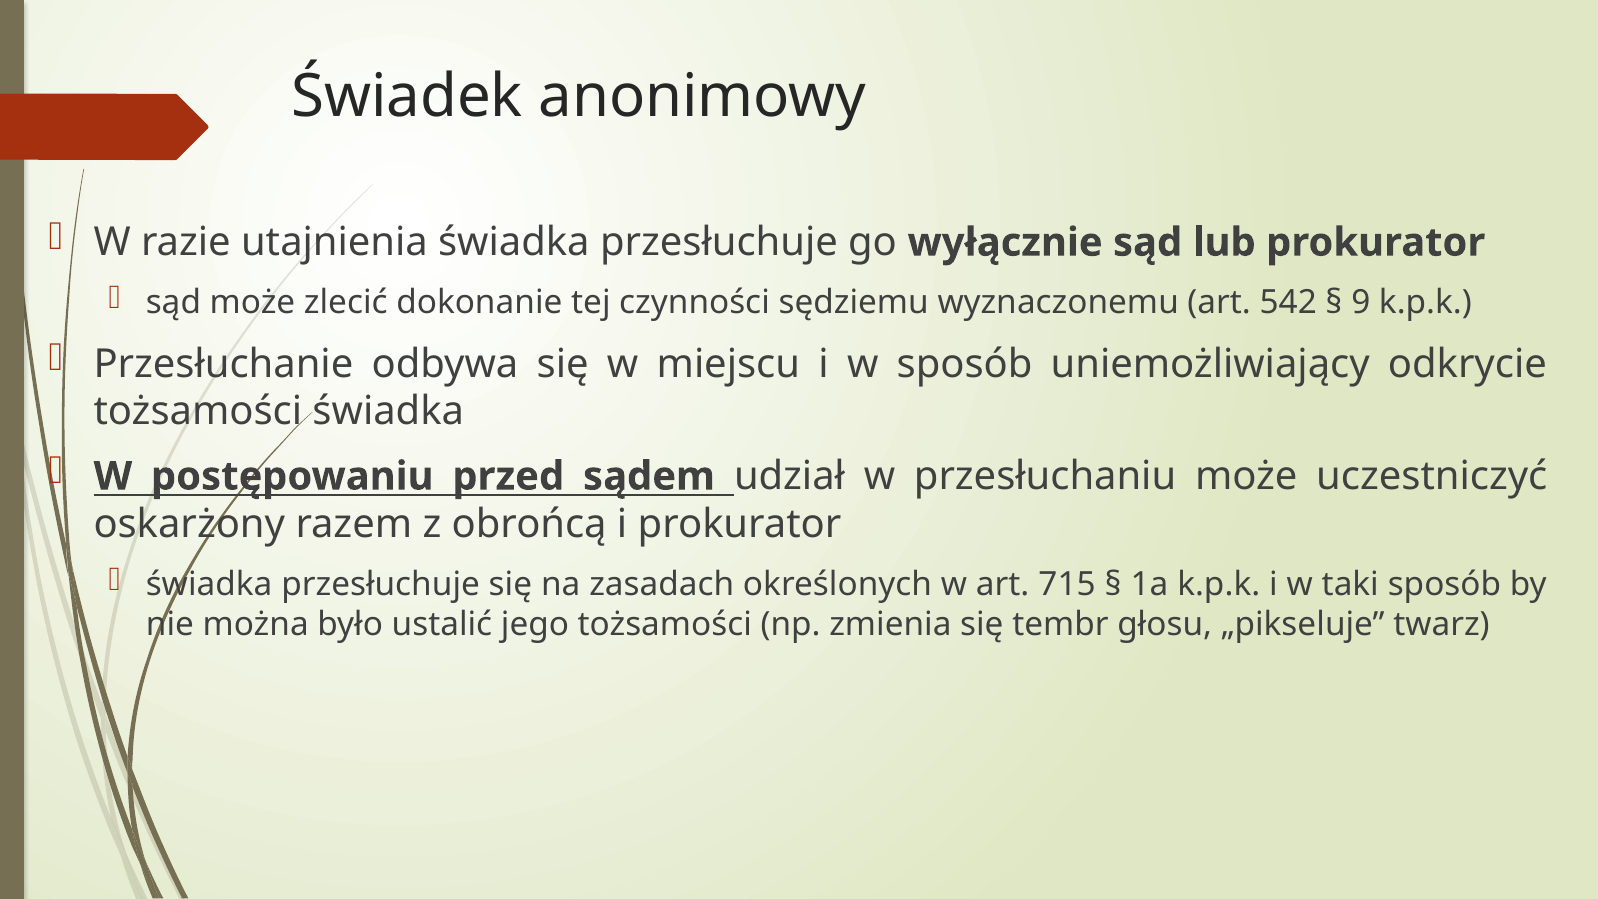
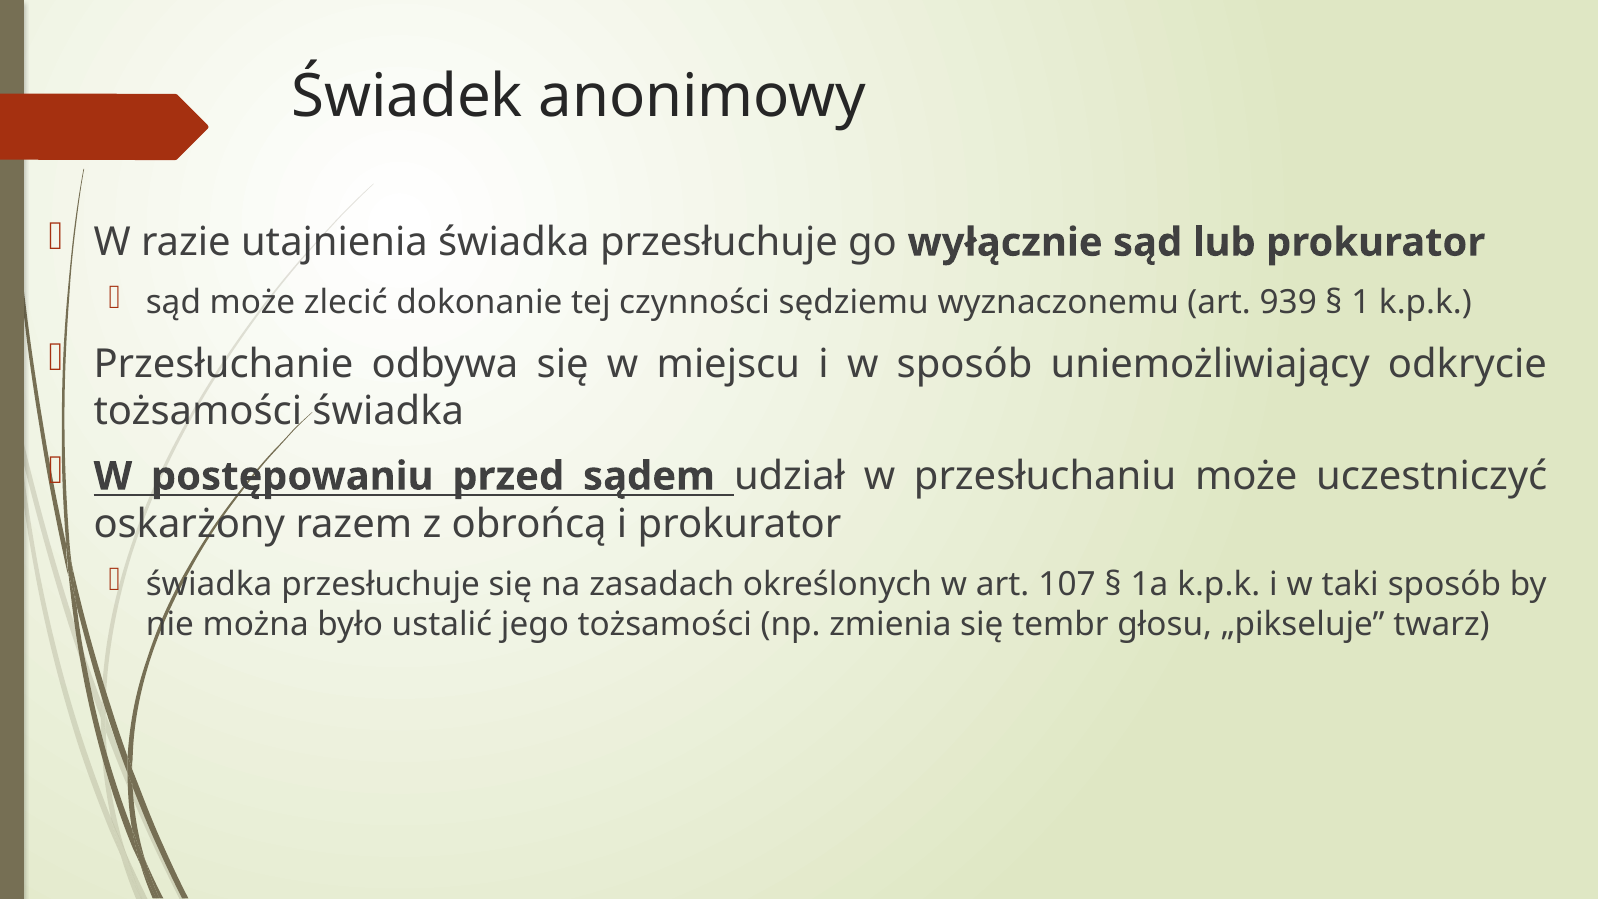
542: 542 -> 939 (1288, 303)
9: 9 -> 1 (1361, 303)
715: 715 -> 107 (1067, 584)
